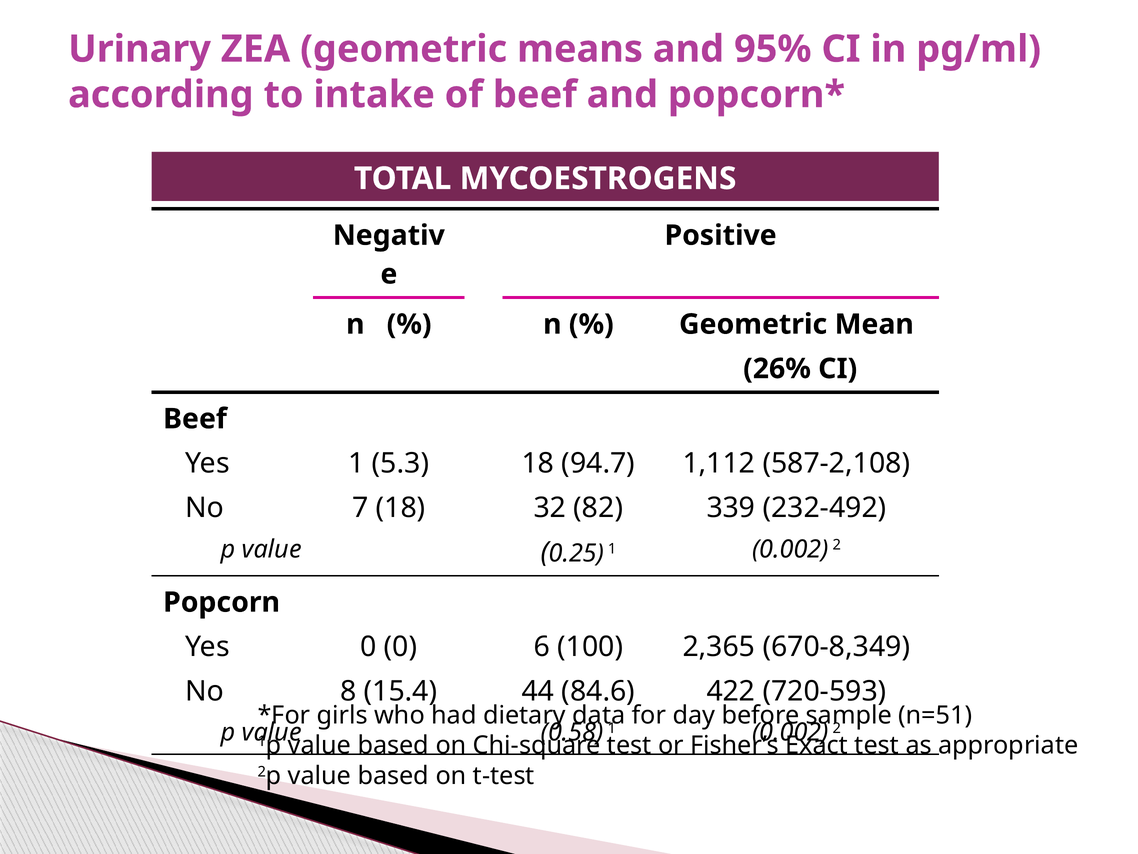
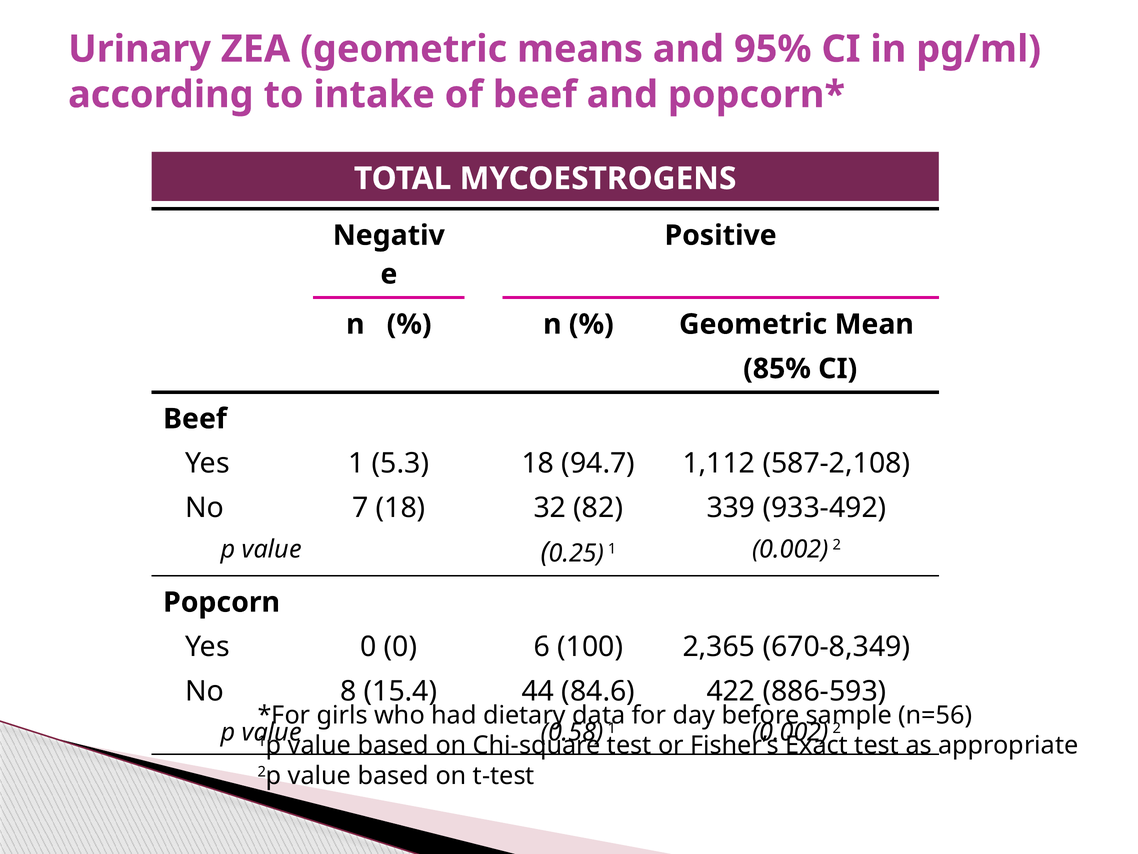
26%: 26% -> 85% (777, 369)
232-492: 232-492 -> 933-492 (824, 507)
720-593: 720-593 -> 886-593 (824, 691)
n=51: n=51 -> n=56 (935, 715)
